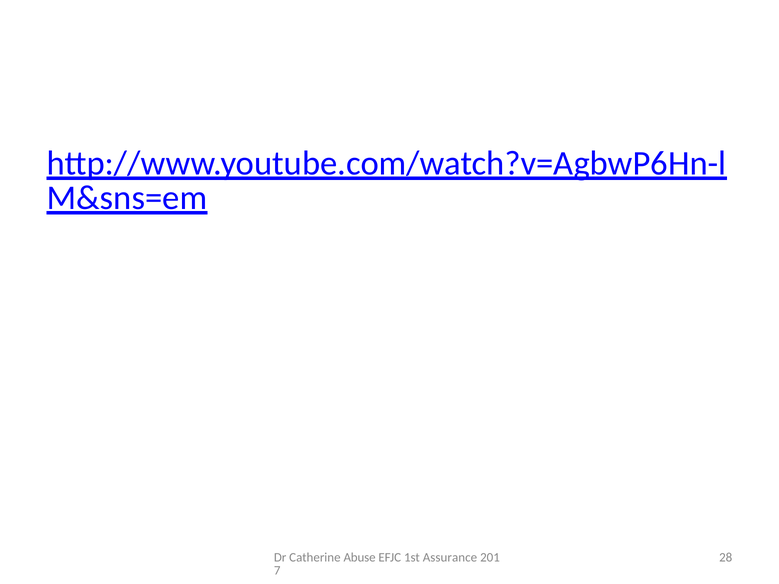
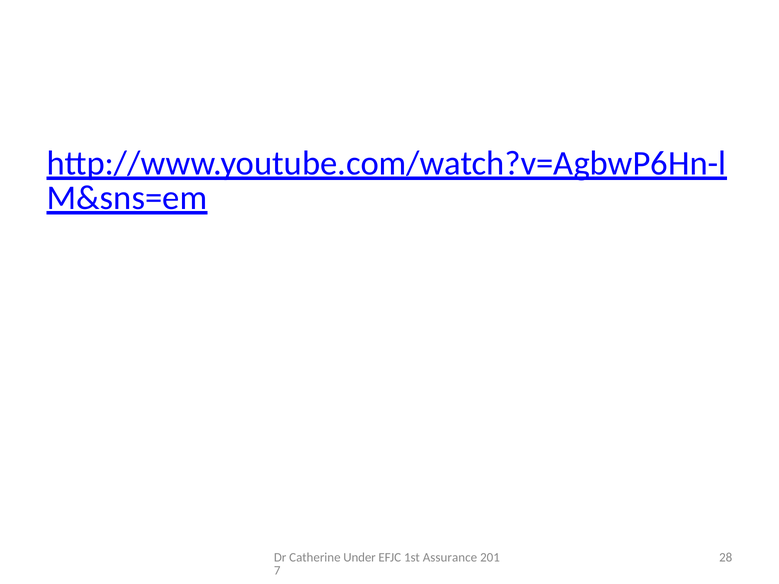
Abuse: Abuse -> Under (360, 558)
